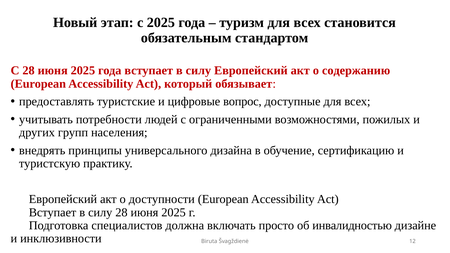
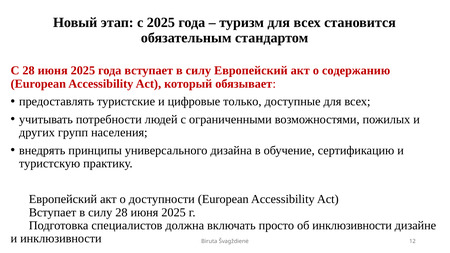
вопрос: вопрос -> только (242, 102)
об инвалидностью: инвалидностью -> инклюзивности (352, 226)
